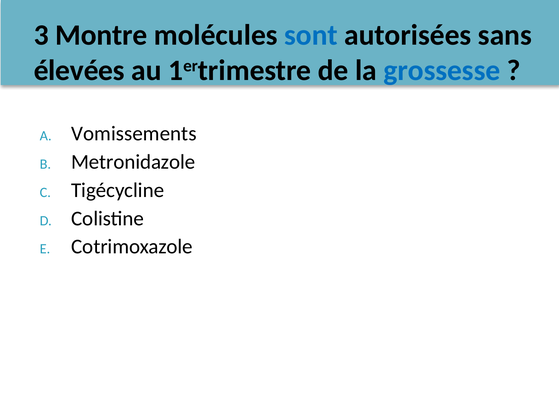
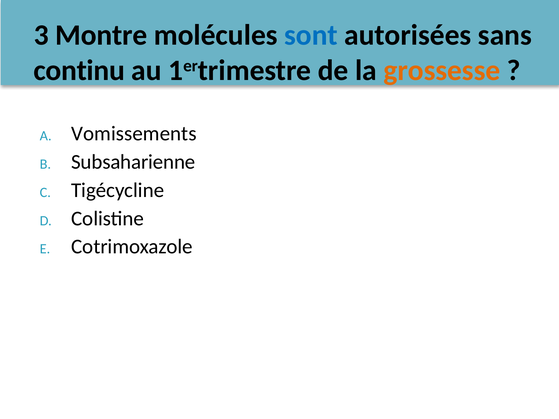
élevées: élevées -> continu (79, 71)
grossesse colour: blue -> orange (442, 71)
Metronidazole: Metronidazole -> Subsaharienne (133, 162)
